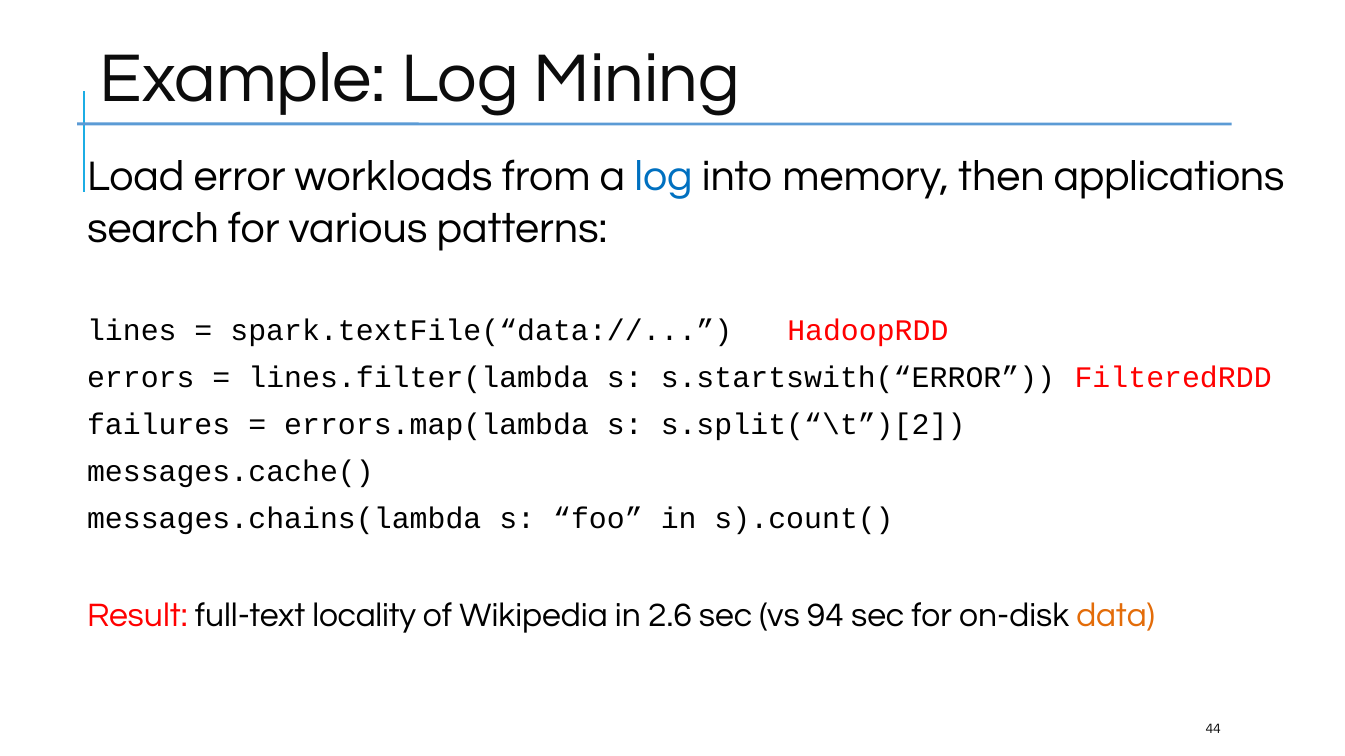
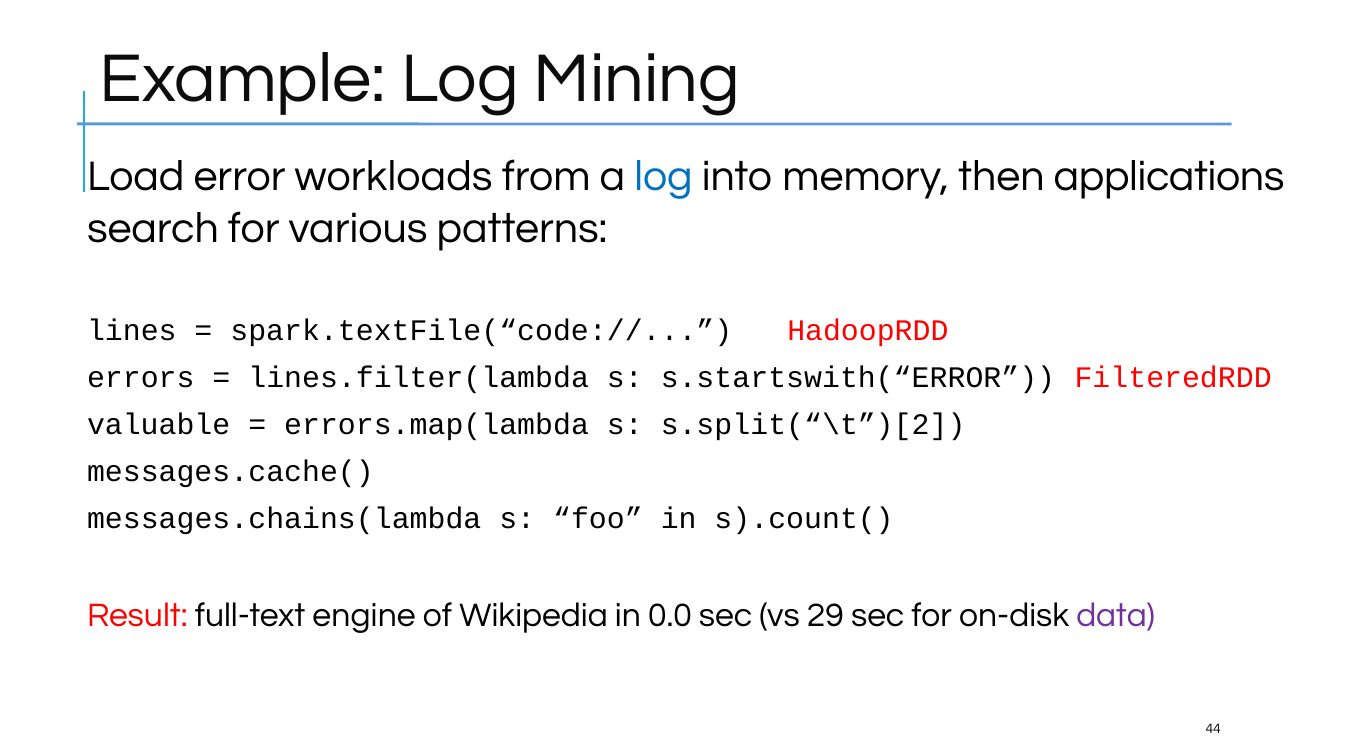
spark.textFile(“data://: spark.textFile(“data:// -> spark.textFile(“code:// (481, 331)
failures: failures -> valuable (159, 425)
locality: locality -> engine (364, 616)
2.6: 2.6 -> 0.0 (670, 616)
94: 94 -> 29 (825, 616)
data colour: orange -> purple (1116, 616)
